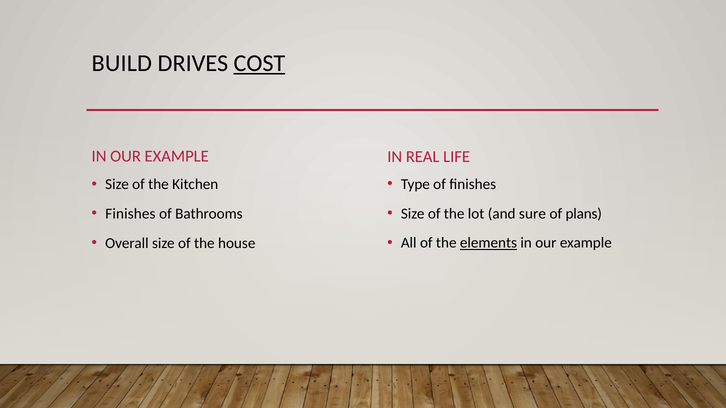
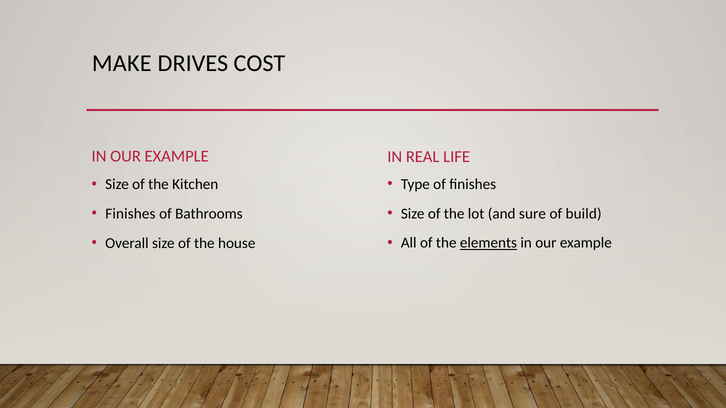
BUILD: BUILD -> MAKE (122, 64)
COST underline: present -> none (259, 64)
plans: plans -> build (584, 214)
